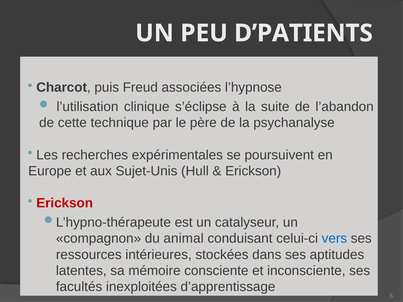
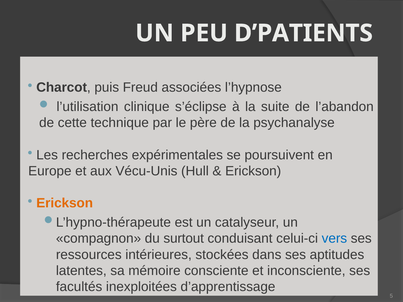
Sujet-Unis: Sujet-Unis -> Vécu-Unis (146, 171)
Erickson colour: red -> orange (65, 203)
animal: animal -> surtout (184, 239)
